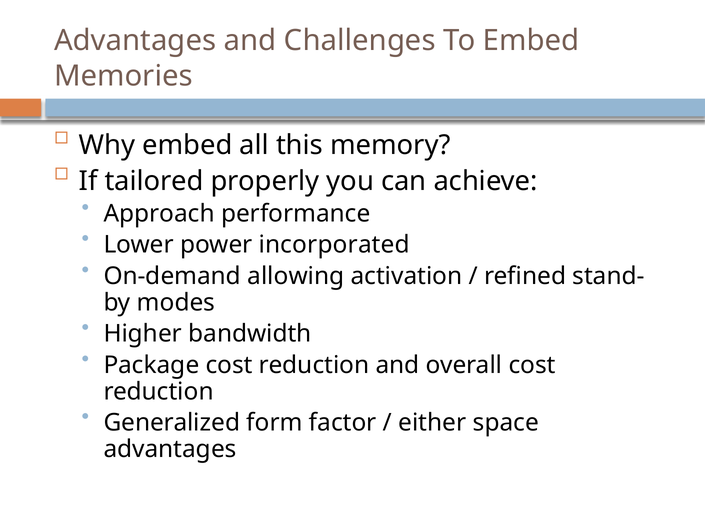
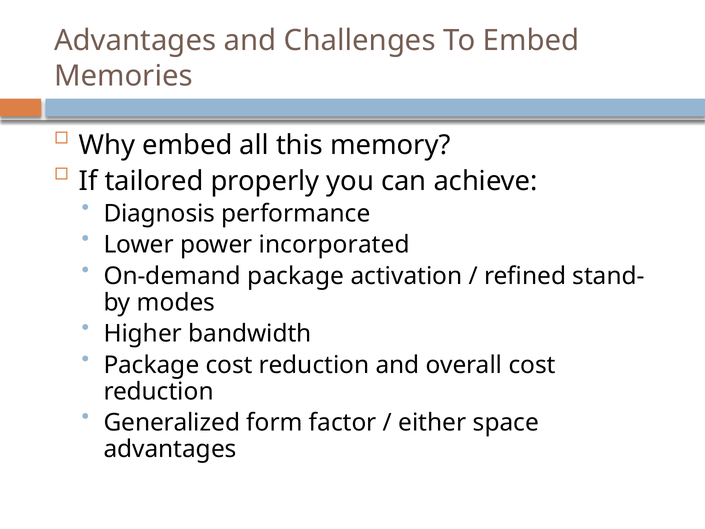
Approach: Approach -> Diagnosis (159, 213)
On-demand allowing: allowing -> package (296, 276)
